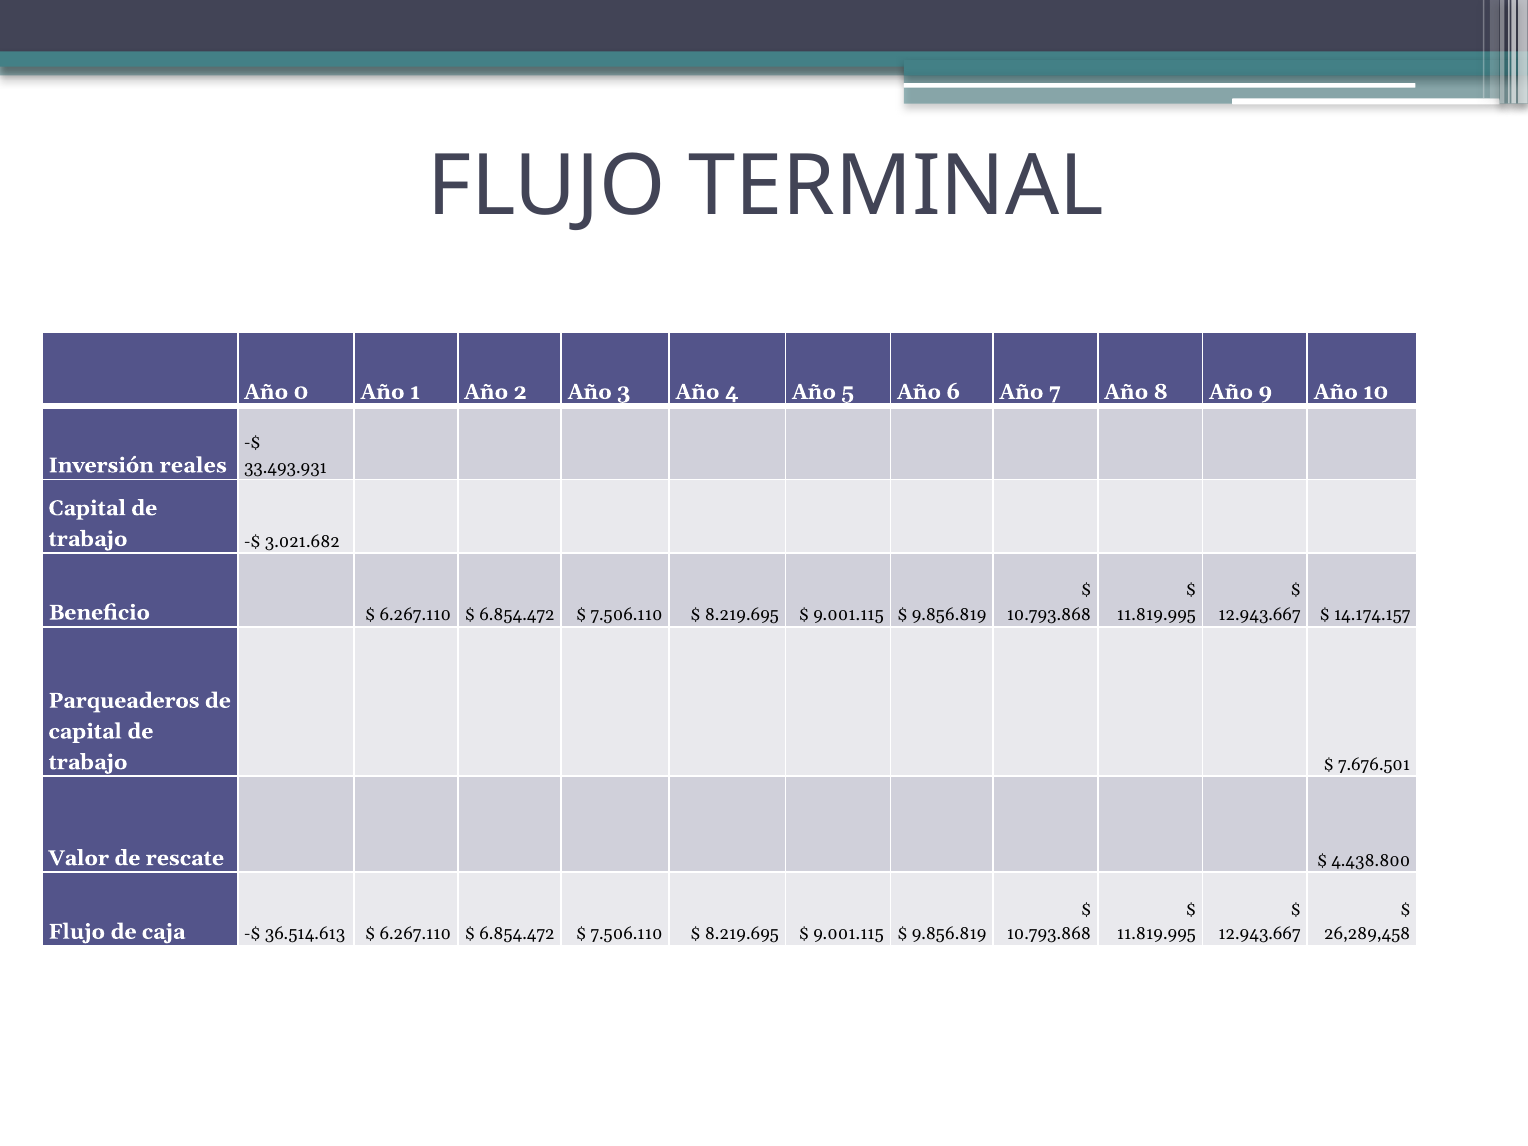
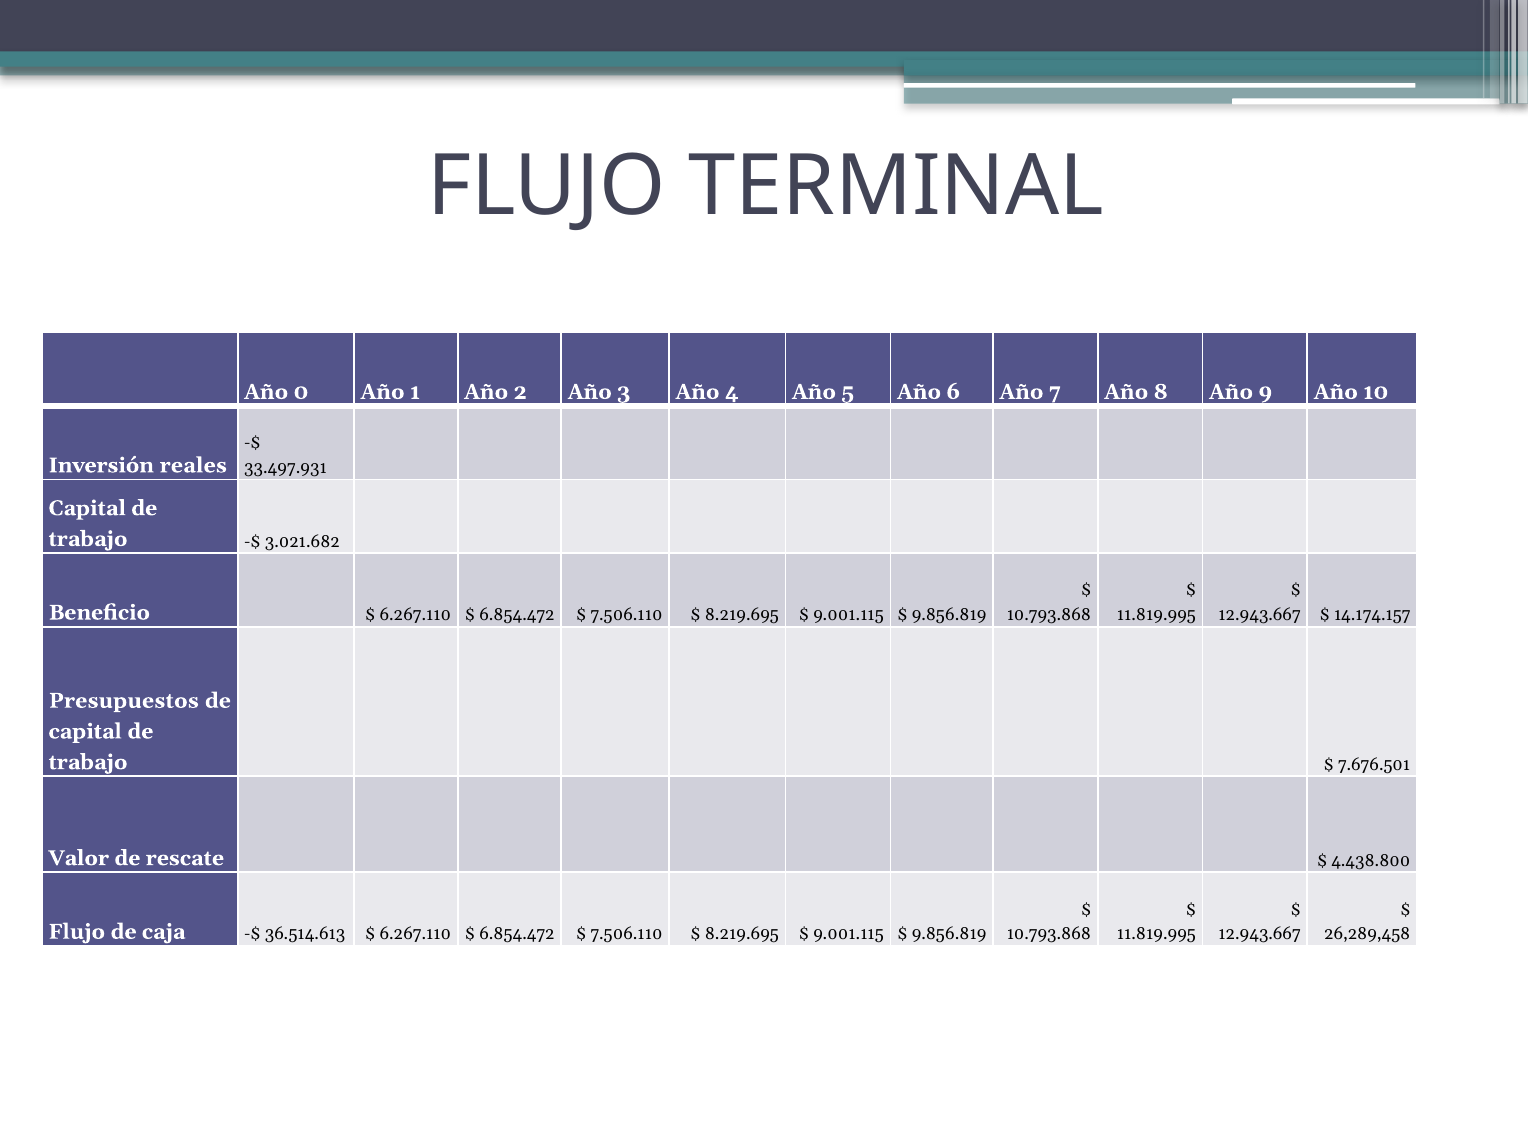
33.493.931: 33.493.931 -> 33.497.931 (285, 468)
Parqueaderos: Parqueaderos -> Presupuestos (124, 701)
